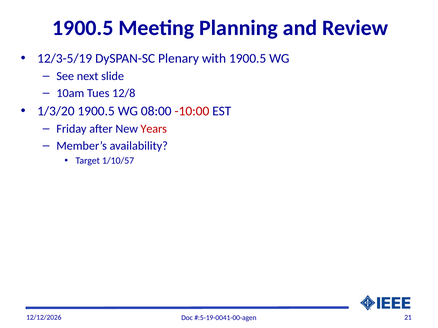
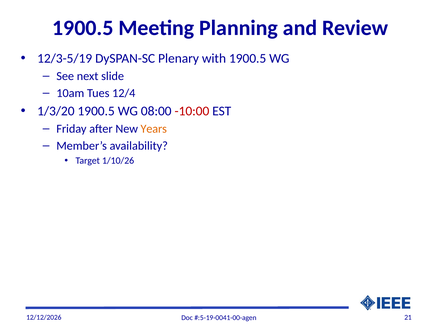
12/8: 12/8 -> 12/4 (124, 93)
Years colour: red -> orange (154, 129)
1/10/57: 1/10/57 -> 1/10/26 (118, 161)
